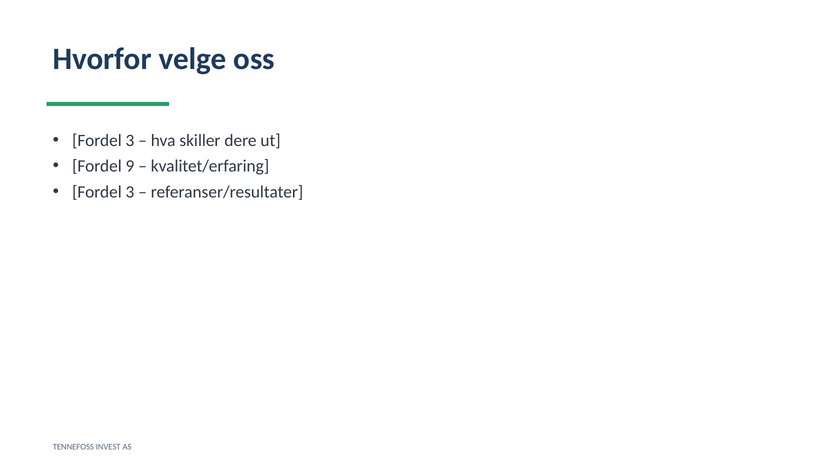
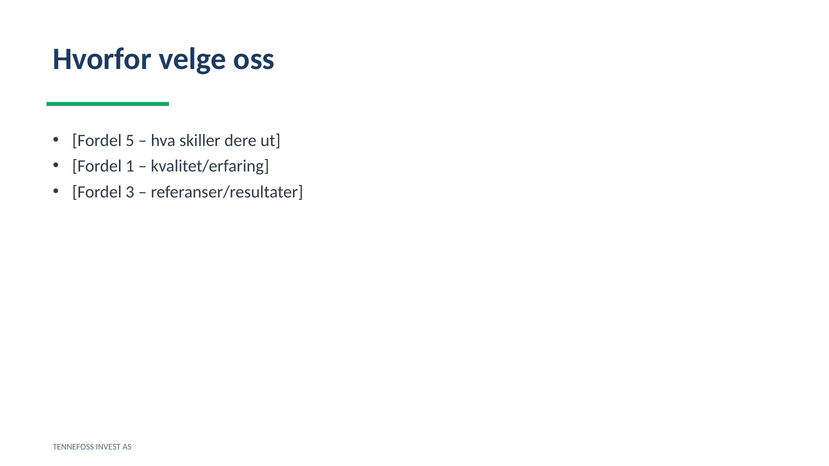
3: 3 -> 5 (130, 140)
9: 9 -> 1 (130, 166)
